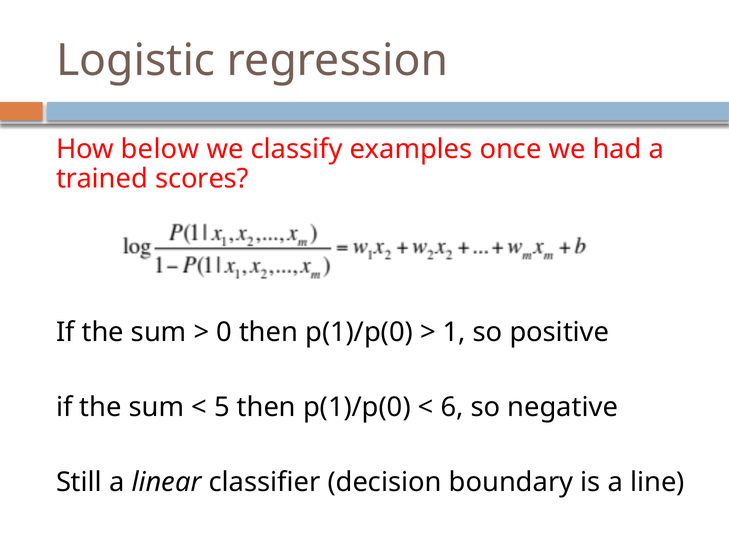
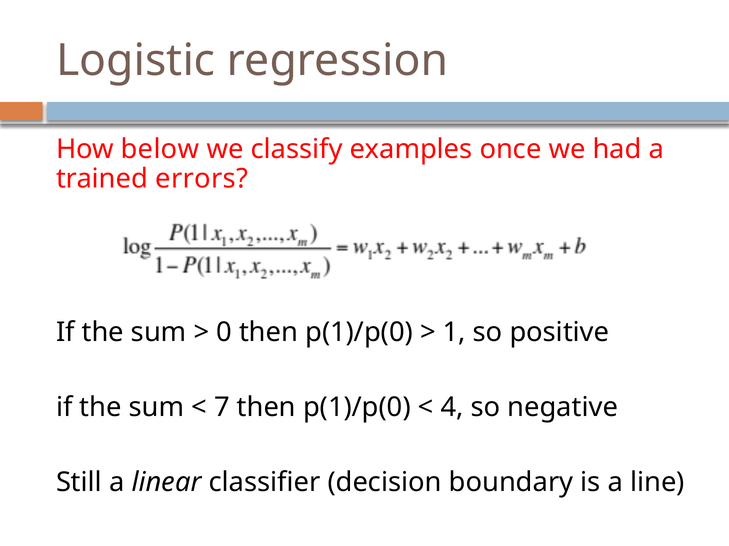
scores: scores -> errors (202, 179)
5: 5 -> 7 (222, 408)
6: 6 -> 4 (452, 408)
